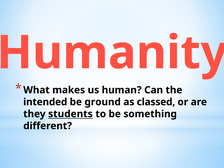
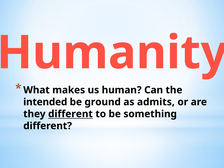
classed: classed -> admits (156, 102)
they students: students -> different (70, 114)
